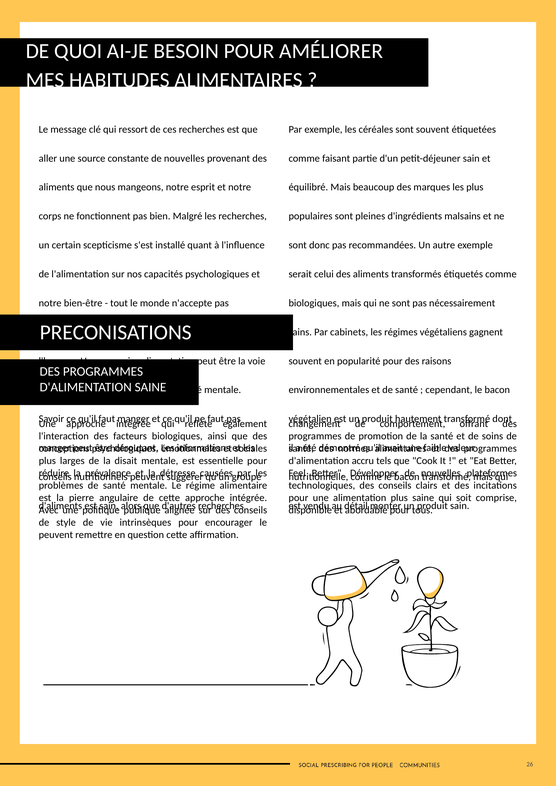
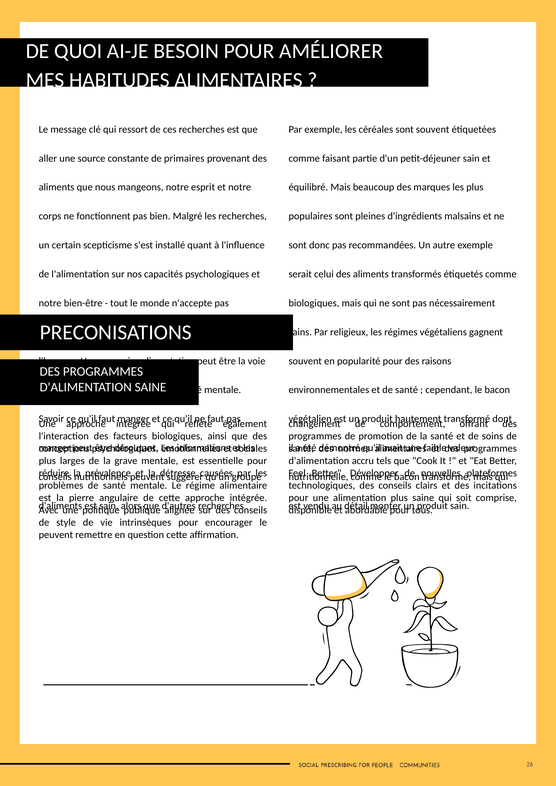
constante de nouvelles: nouvelles -> primaires (184, 158)
cabinets: cabinets -> religieux (349, 332)
disait: disait -> grave (126, 461)
